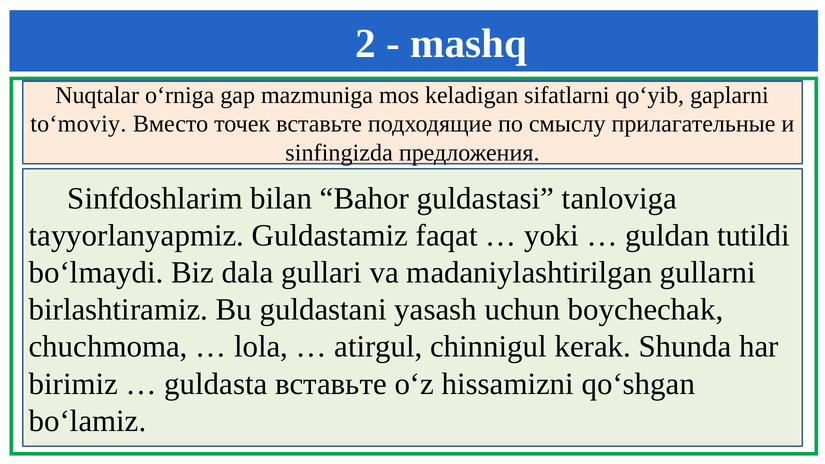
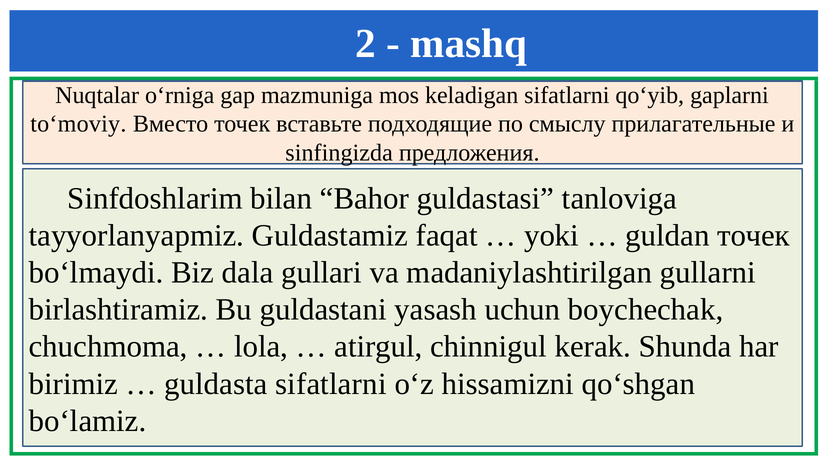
guldan tutildi: tutildi -> точек (753, 235)
guldasta вставьте: вставьте -> sifatlarni (331, 384)
